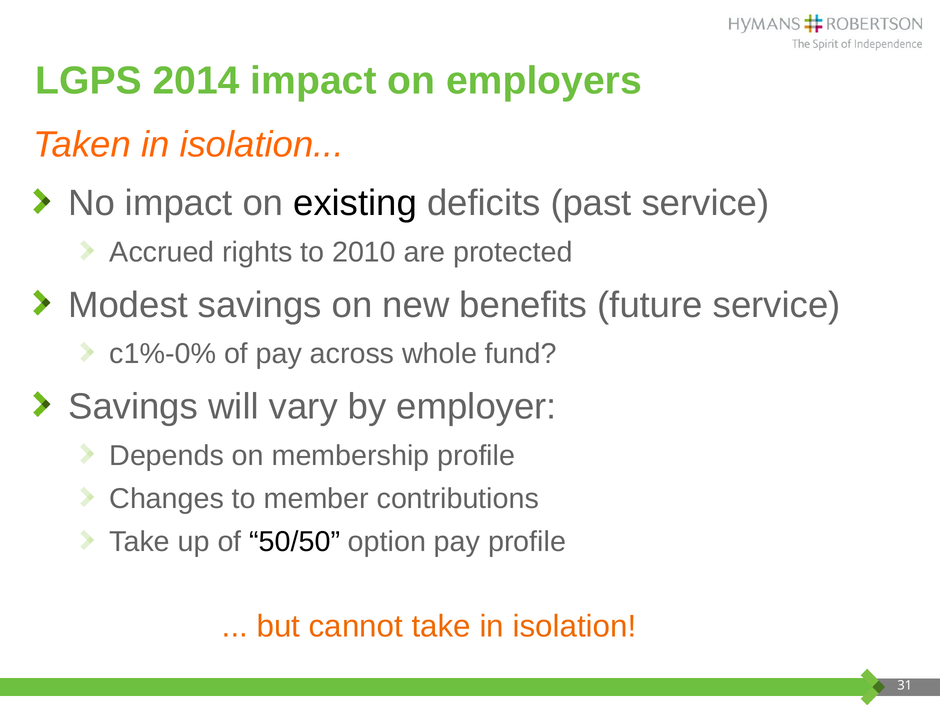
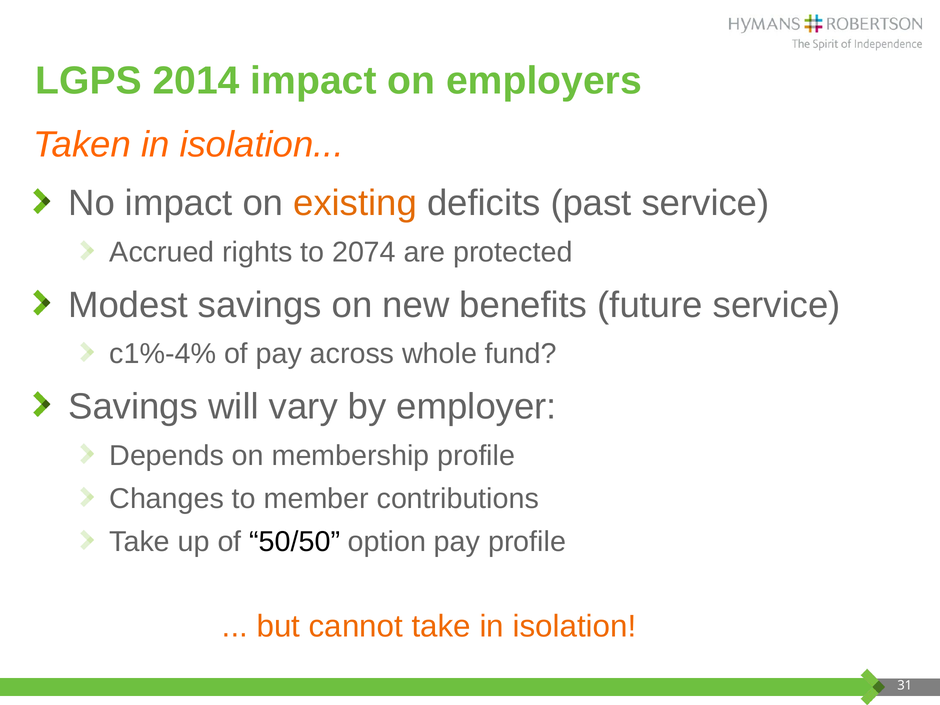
existing colour: black -> orange (355, 203)
2010: 2010 -> 2074 (364, 252)
c1%-0%: c1%-0% -> c1%-4% (163, 354)
